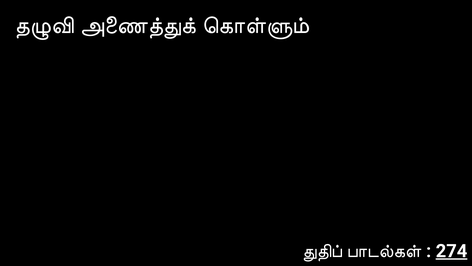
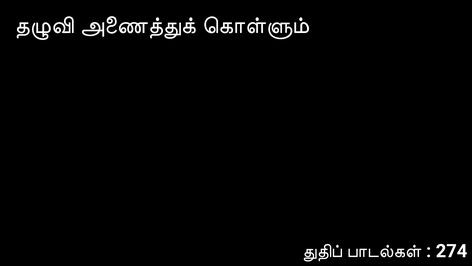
274 underline: present -> none (452, 251)
